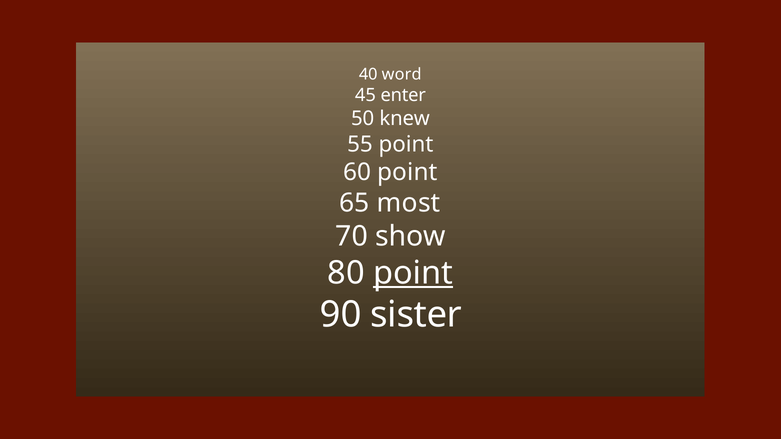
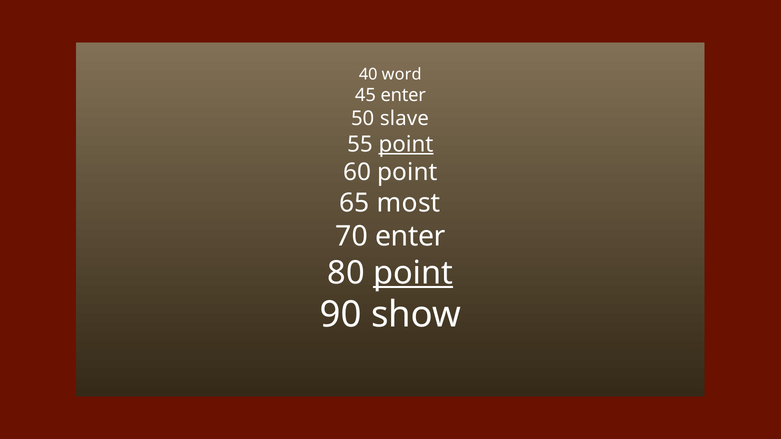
knew: knew -> slave (404, 119)
point underline: none -> present (406, 144)
70 show: show -> enter (410, 236)
sister: sister -> show (416, 315)
